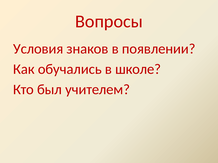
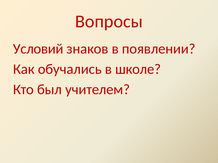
Условия: Условия -> Условий (38, 49)
